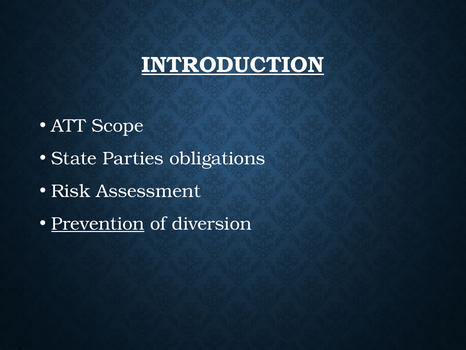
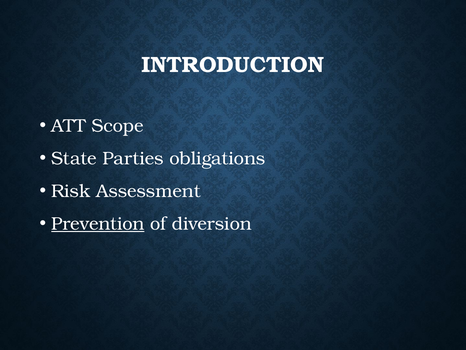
INTRODUCTION underline: present -> none (233, 65)
